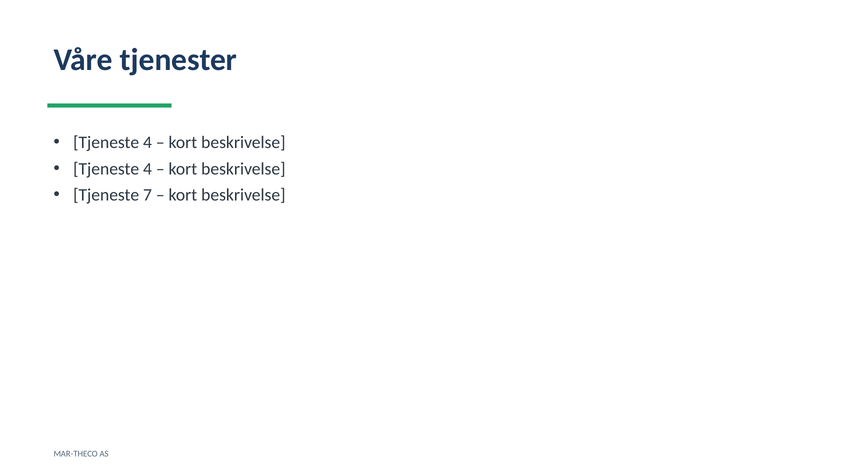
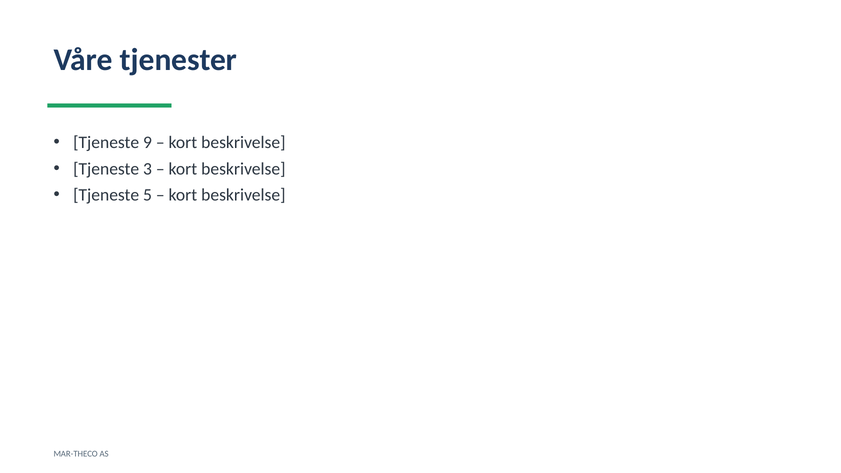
4: 4 -> 9 (147, 142)
4: 4 -> 3 (147, 169)
7: 7 -> 5 (147, 195)
